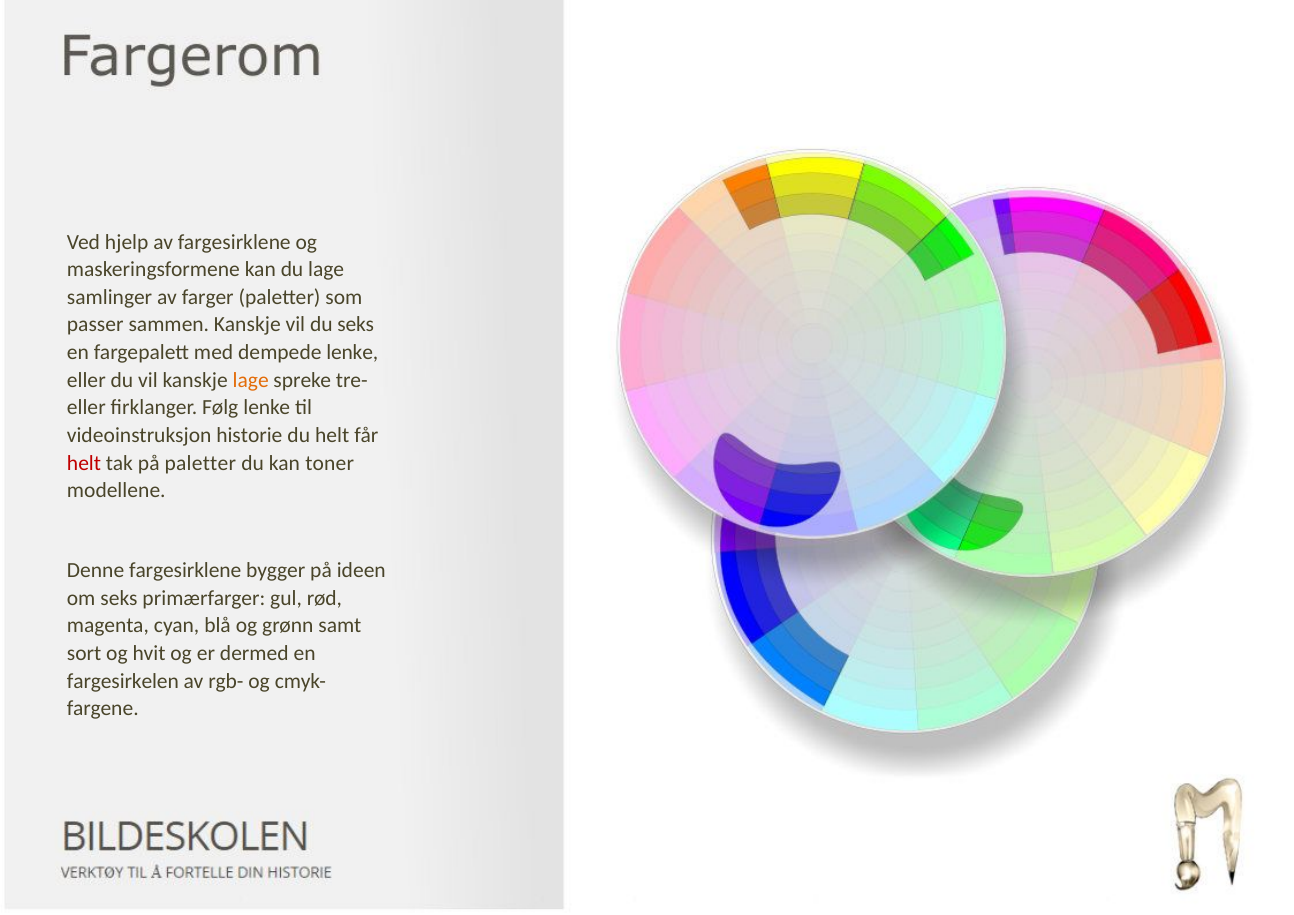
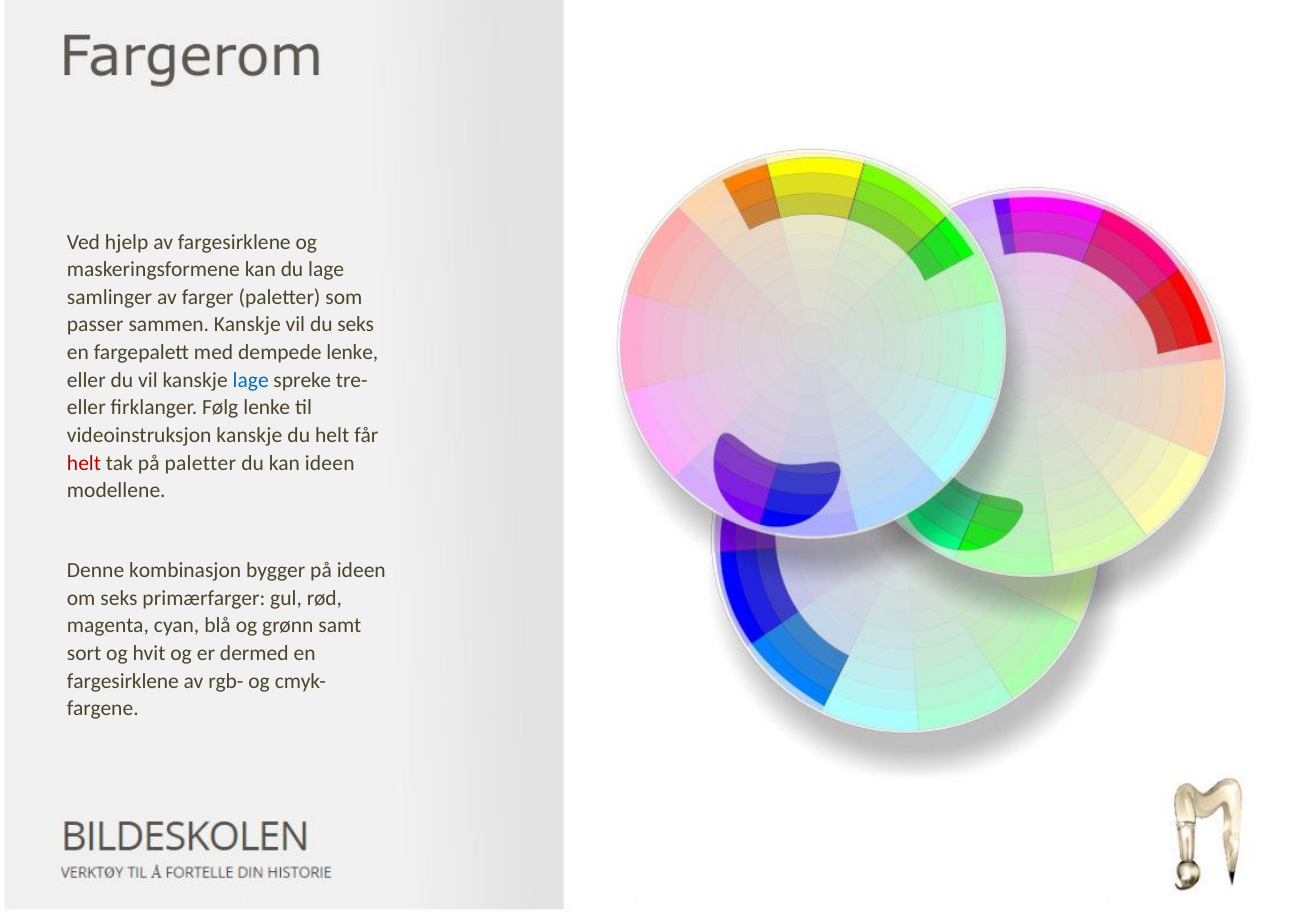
lage colour: orange -> blue (251, 380)
videoinstruksjon historie: historie -> kanskje (249, 435)
kan toner: toner -> ideen (330, 463)
Denne fargesirklene: fargesirklene -> kombinasjon (185, 570)
fargesirkelen: fargesirkelen -> fargesirklene (123, 681)
